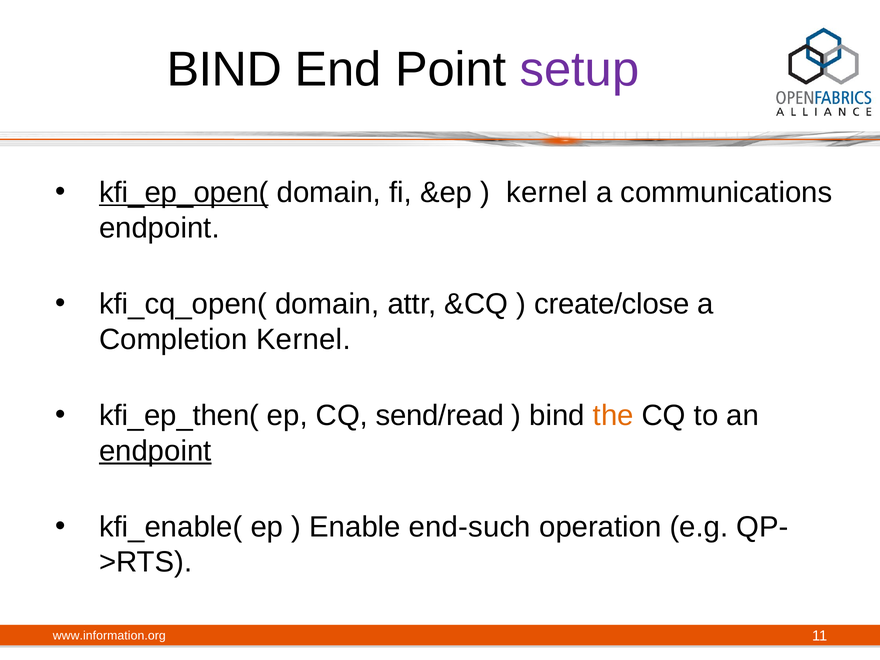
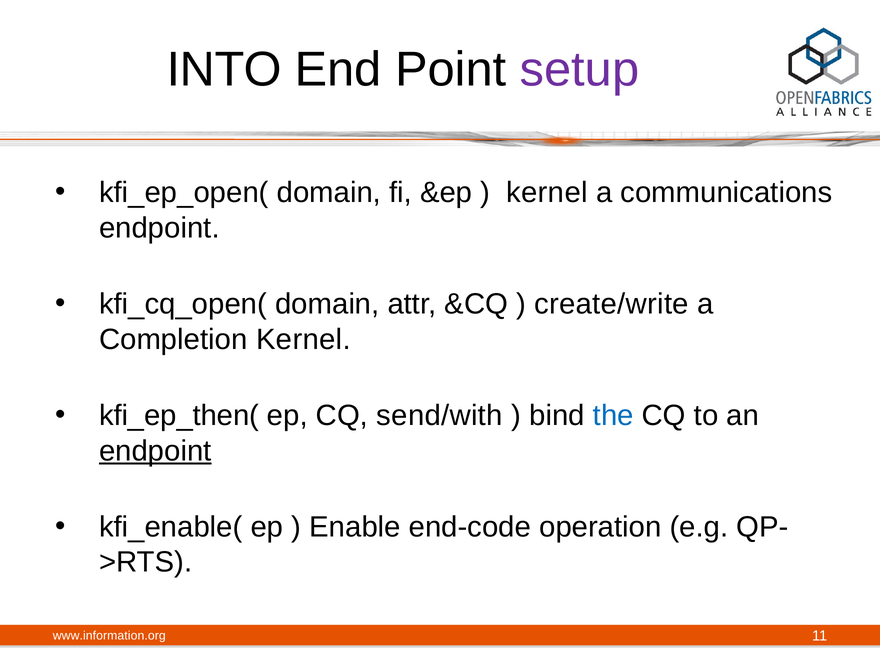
BIND: BIND -> INTO (224, 69)
kfi_ep_open( underline: present -> none (184, 193)
create/close: create/close -> create/write (611, 304)
send/read: send/read -> send/with (440, 416)
the colour: orange -> blue (613, 416)
end-such: end-such -> end-code (470, 527)
